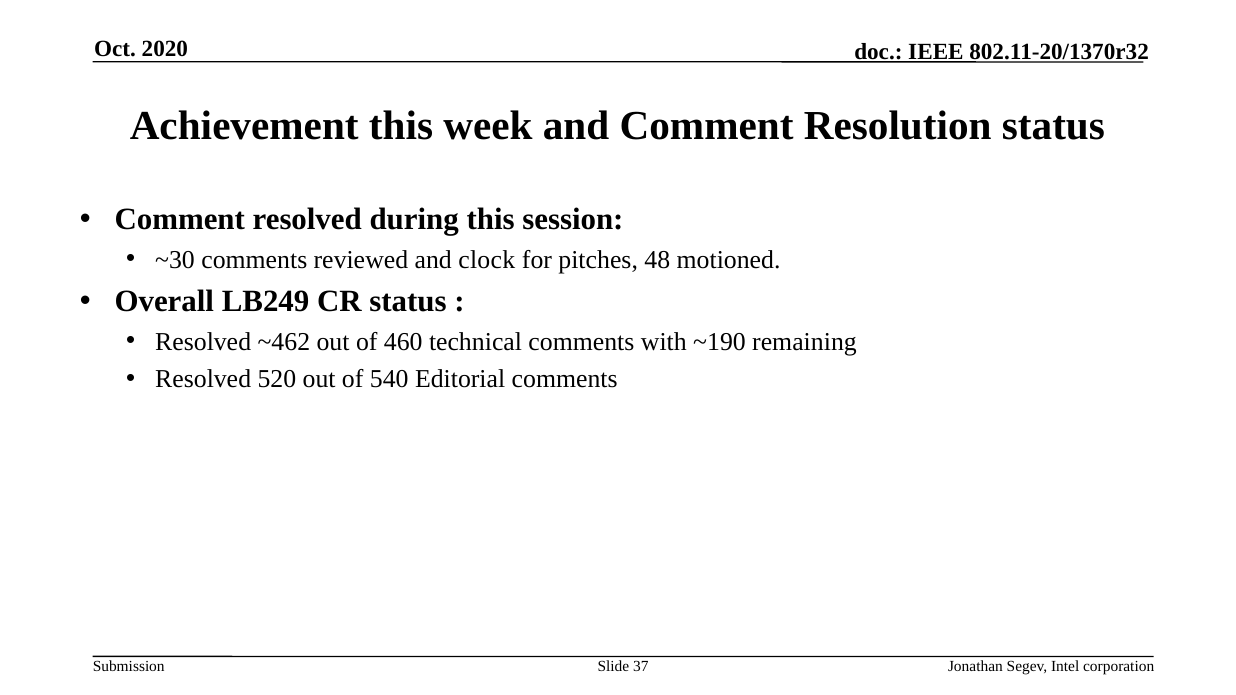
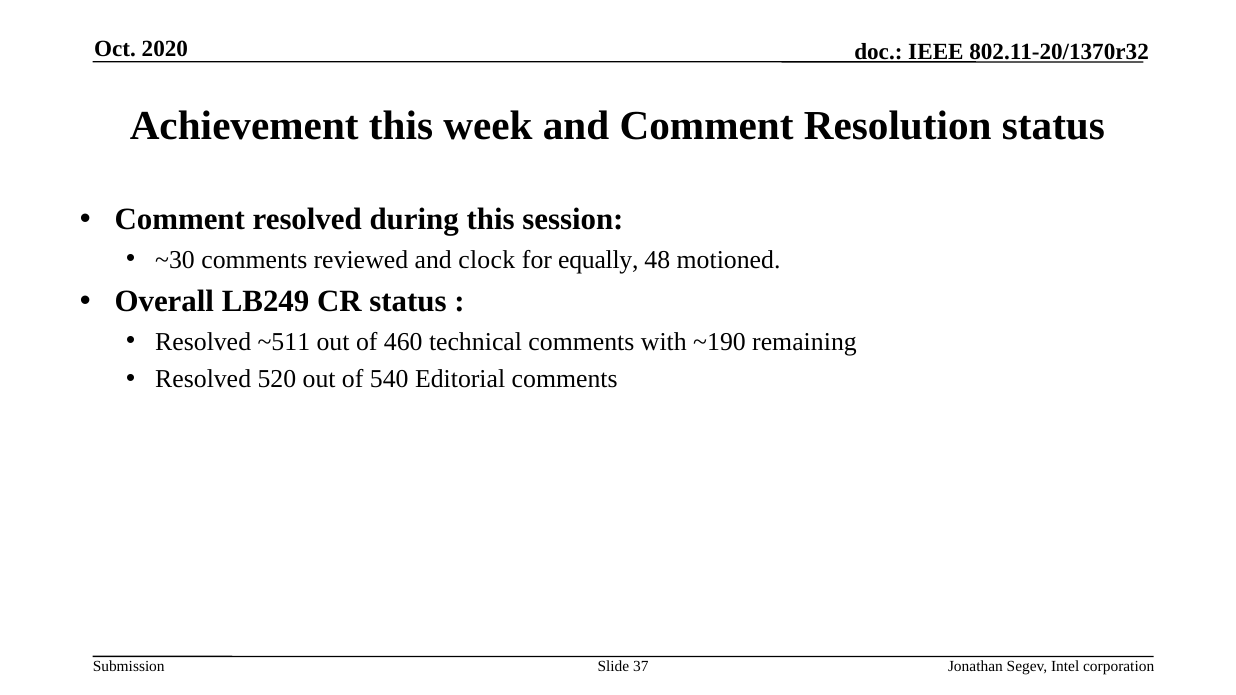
pitches: pitches -> equally (598, 260)
~462: ~462 -> ~511 (284, 342)
